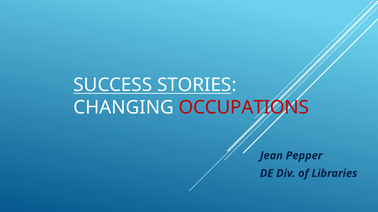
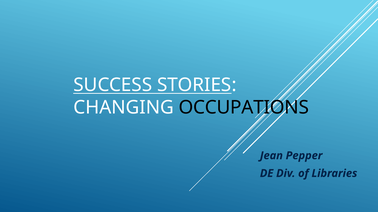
OCCUPATIONS colour: red -> black (244, 108)
